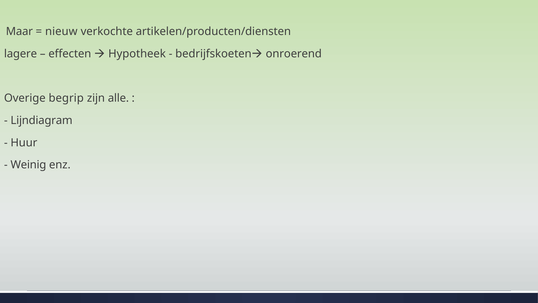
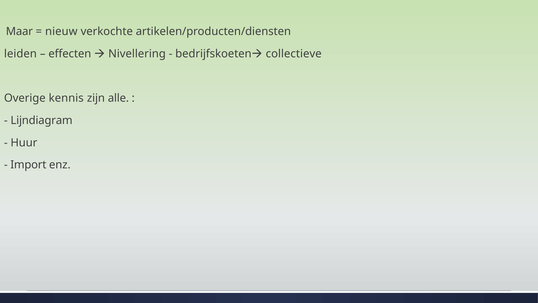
lagere: lagere -> leiden (20, 54)
Hypotheek: Hypotheek -> Nivellering (137, 54)
onroerend: onroerend -> collectieve (294, 54)
begrip: begrip -> kennis (66, 98)
Weinig: Weinig -> Import (28, 165)
